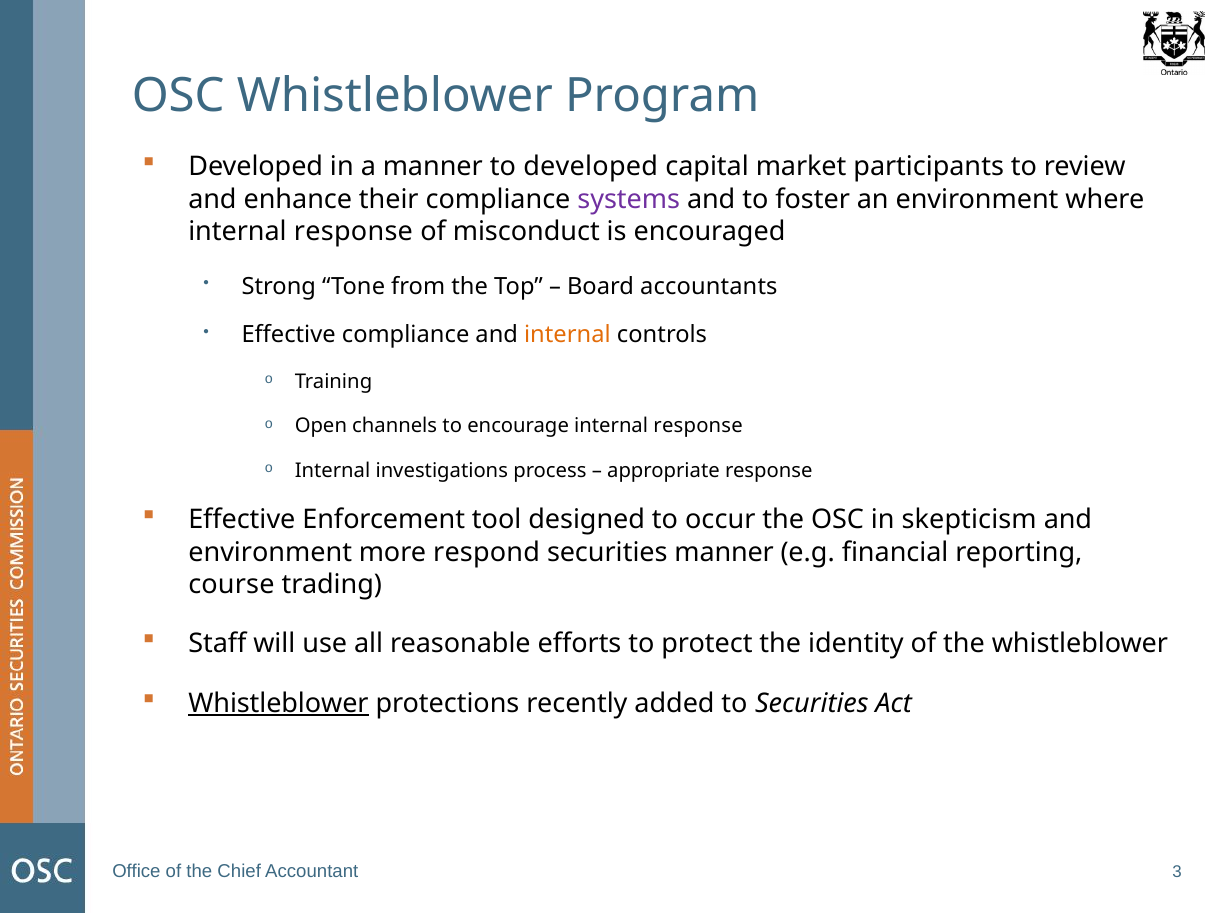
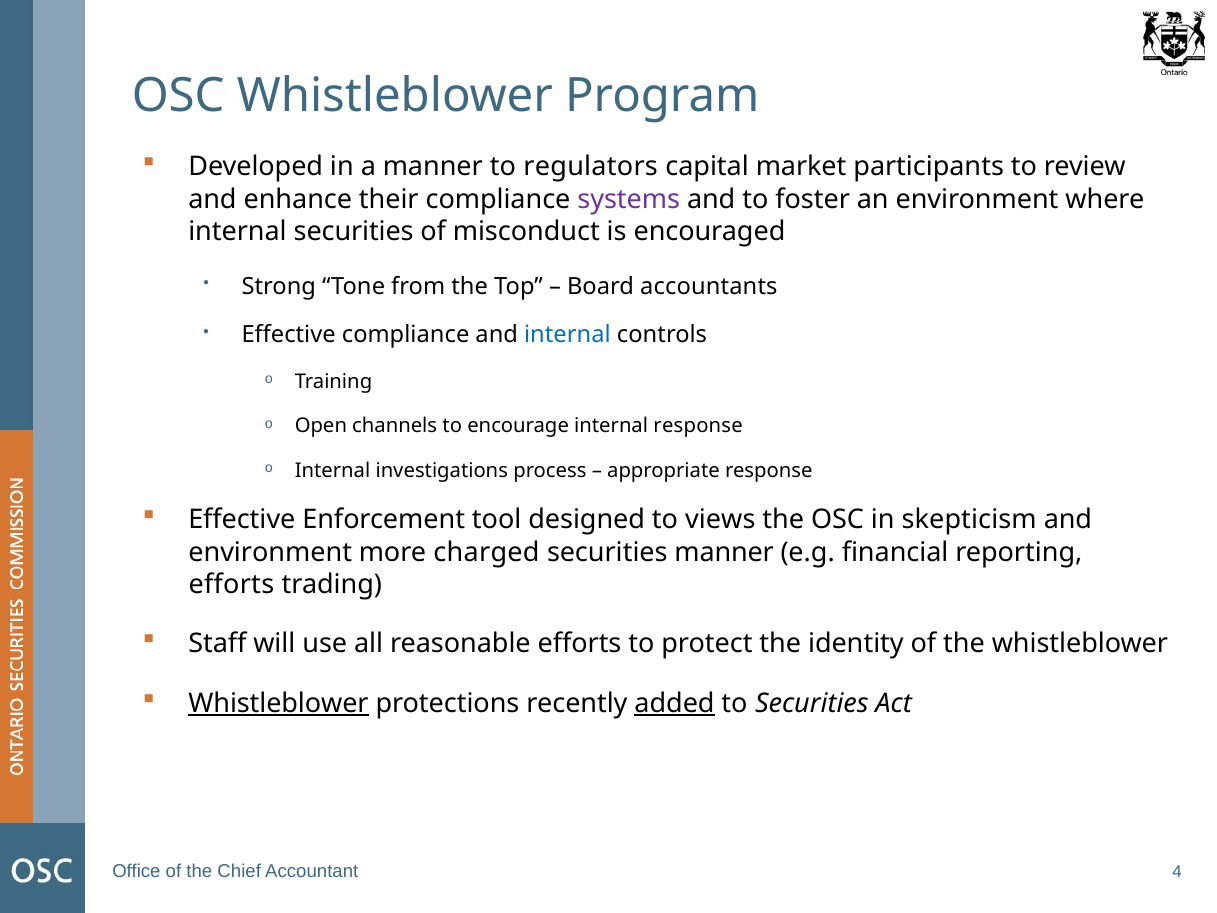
to developed: developed -> regulators (591, 167)
response: response -> securities (354, 232)
internal colour: orange -> blue (567, 335)
occur: occur -> views (720, 520)
respond: respond -> charged (487, 552)
course: course -> efforts (231, 584)
added underline: none -> present (674, 703)
3: 3 -> 4 (1177, 871)
